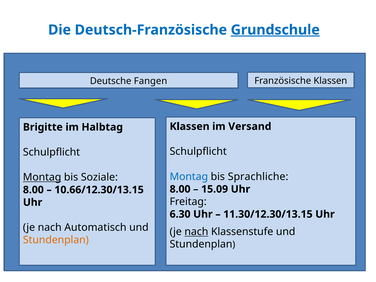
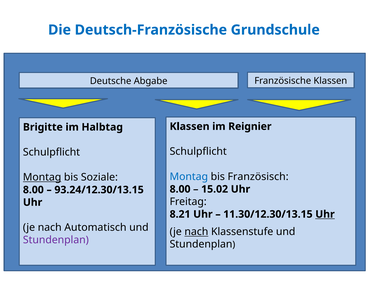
Grundschule underline: present -> none (275, 30)
Fangen: Fangen -> Abgabe (151, 81)
Versand: Versand -> Reignier (250, 126)
Sprachliche: Sprachliche -> Französisch (258, 177)
15.09: 15.09 -> 15.02 (215, 189)
10.66/12.30/13.15: 10.66/12.30/13.15 -> 93.24/12.30/13.15 (99, 190)
6.30: 6.30 -> 8.21 (180, 214)
Uhr underline: none -> present (325, 214)
Stundenplan colour: orange -> purple (56, 240)
